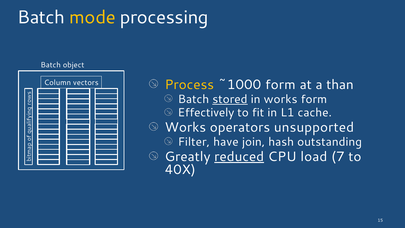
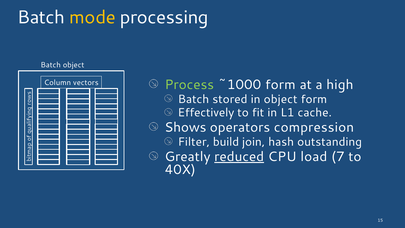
Process colour: yellow -> light green (189, 85)
than: than -> high (340, 85)
stored underline: present -> none (230, 99)
in works: works -> object (281, 99)
Works: Works -> Shows (185, 127)
unsupported: unsupported -> compression (314, 127)
have: have -> build (226, 142)
